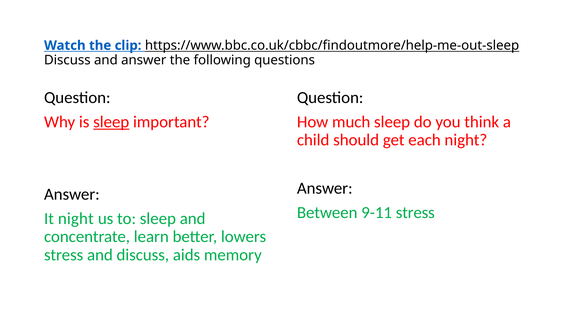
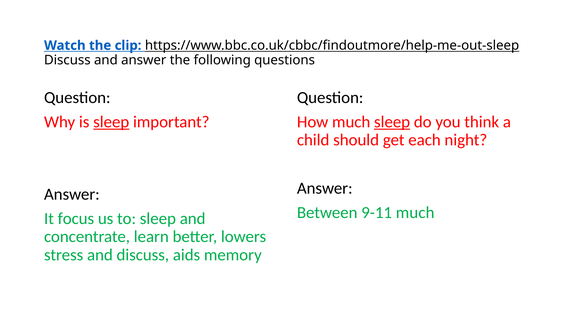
sleep underline: none -> present (392, 122)
9-11 stress: stress -> much (415, 213)
It night: night -> focus (76, 219)
